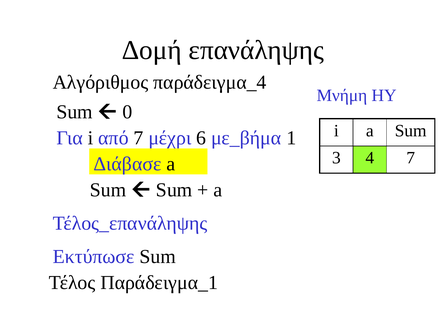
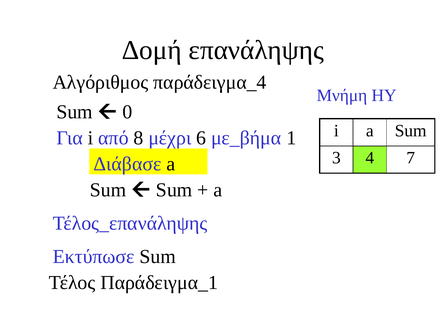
από 7: 7 -> 8 (139, 138)
